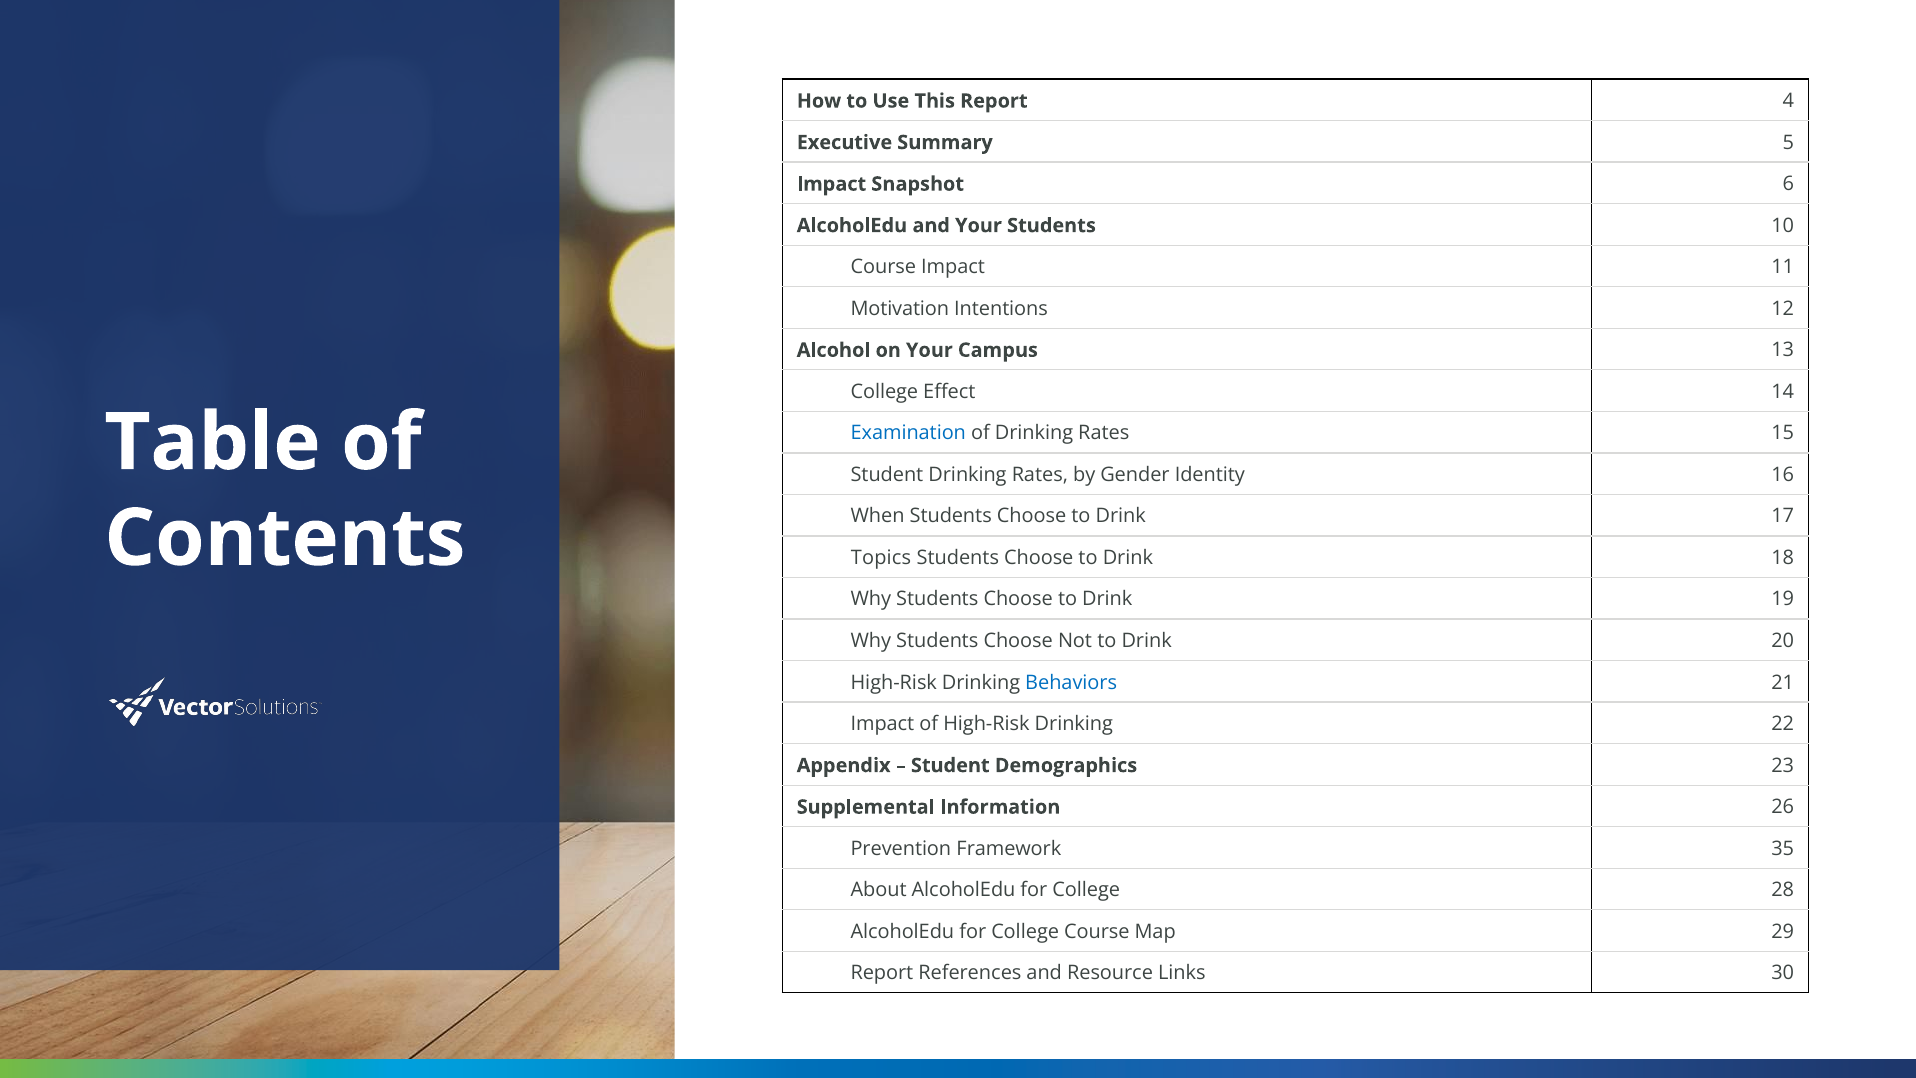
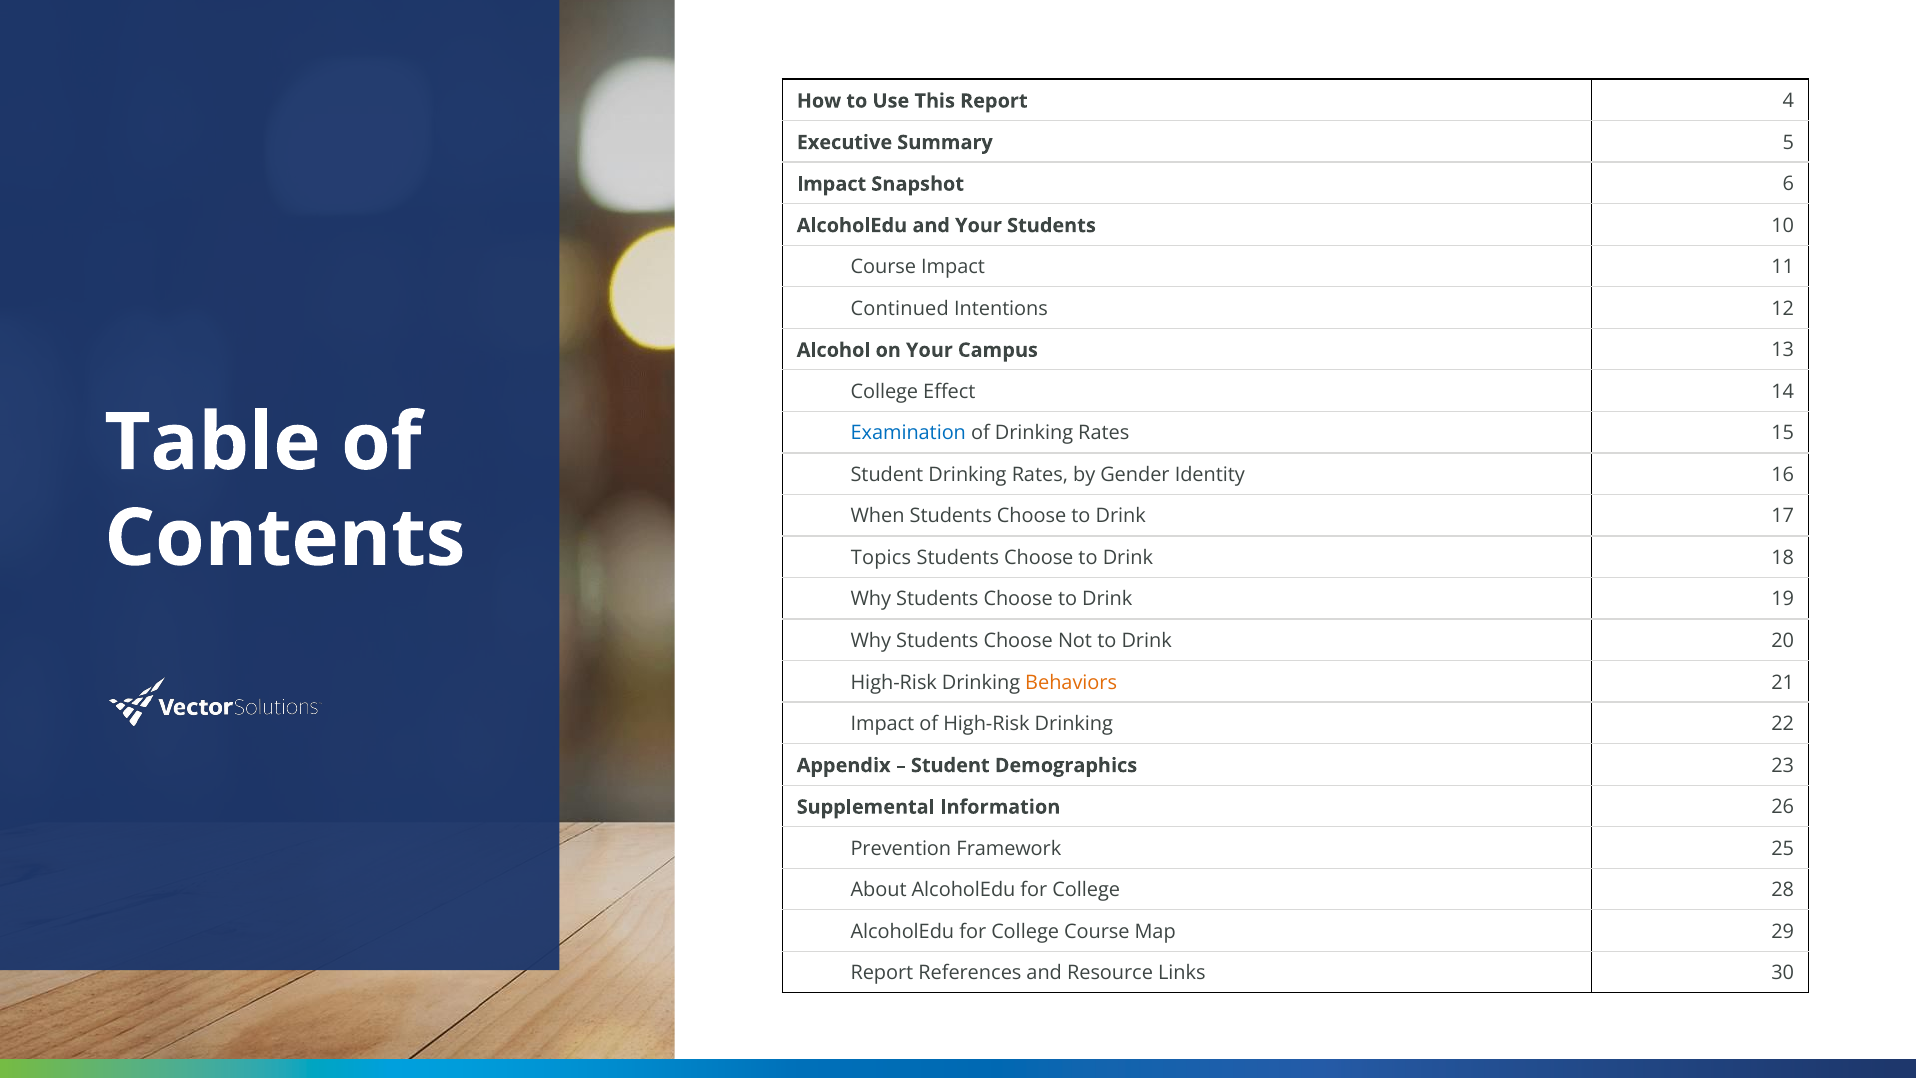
Motivation: Motivation -> Continued (900, 309)
Behaviors colour: blue -> orange (1071, 682)
35: 35 -> 25 (1783, 848)
